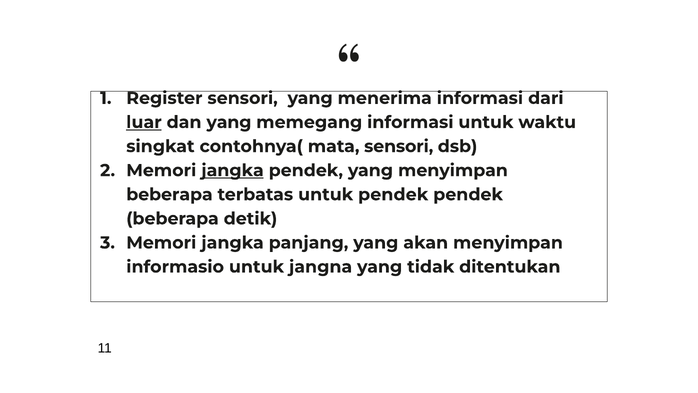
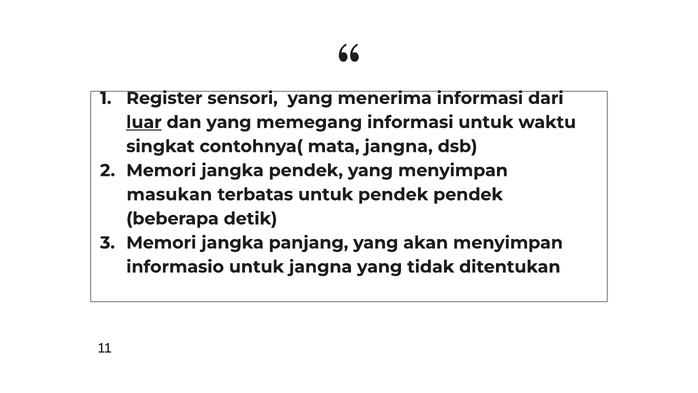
mata sensori: sensori -> jangna (399, 146)
jangka underline: present -> none (233, 170)
beberapa: beberapa -> masukan (169, 194)
